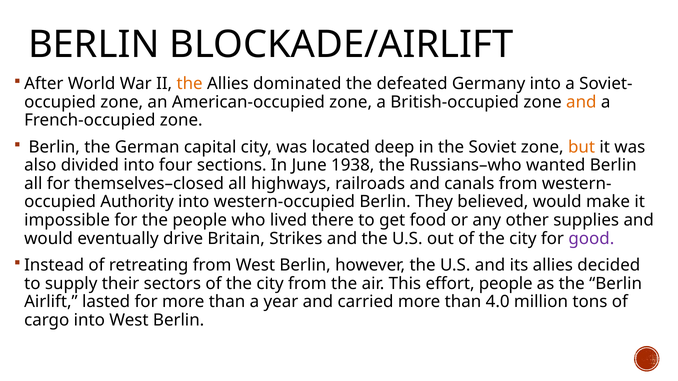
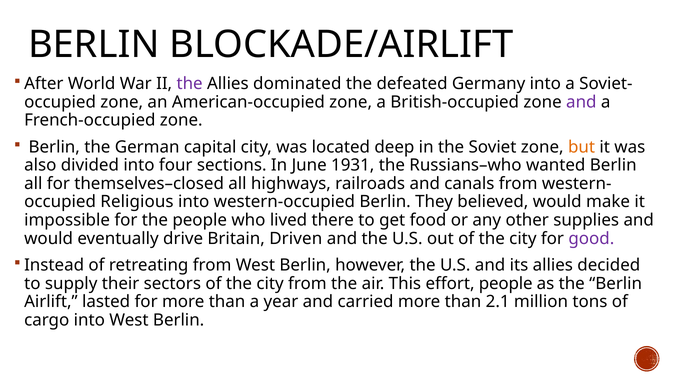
the colour: orange -> purple (190, 84)
and colour: orange -> purple (581, 102)
1938: 1938 -> 1931 (353, 166)
Authority: Authority -> Religious (137, 202)
Strikes: Strikes -> Driven (296, 239)
4.0: 4.0 -> 2.1 (498, 302)
